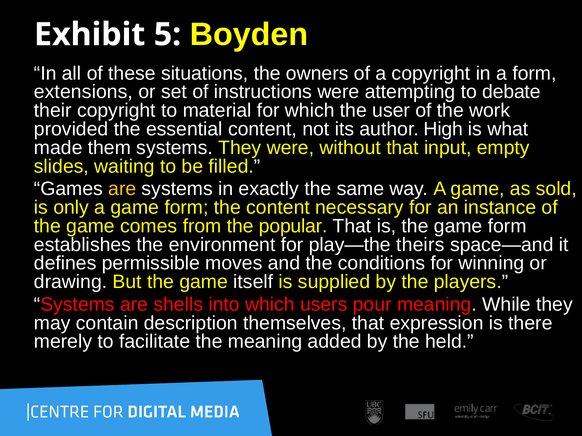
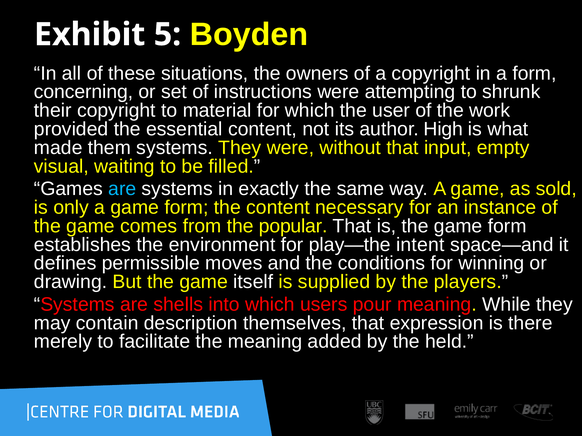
extensions: extensions -> concerning (84, 92)
debate: debate -> shrunk (511, 92)
slides: slides -> visual (61, 167)
are colour: yellow -> light blue (122, 189)
theirs: theirs -> intent (420, 245)
